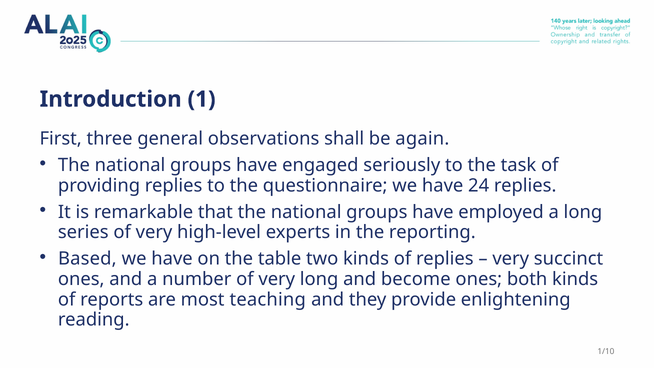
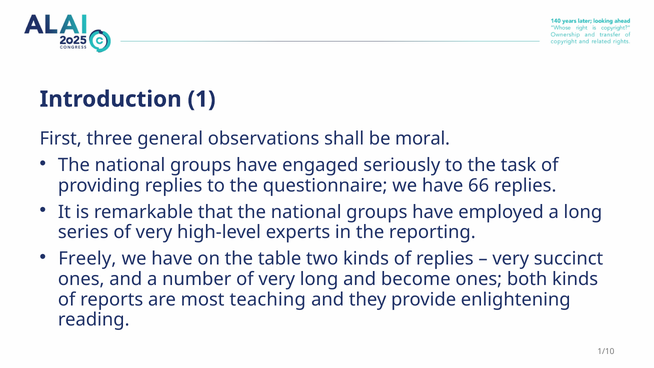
again: again -> moral (423, 139)
24: 24 -> 66 (479, 185)
Based: Based -> Freely (87, 259)
